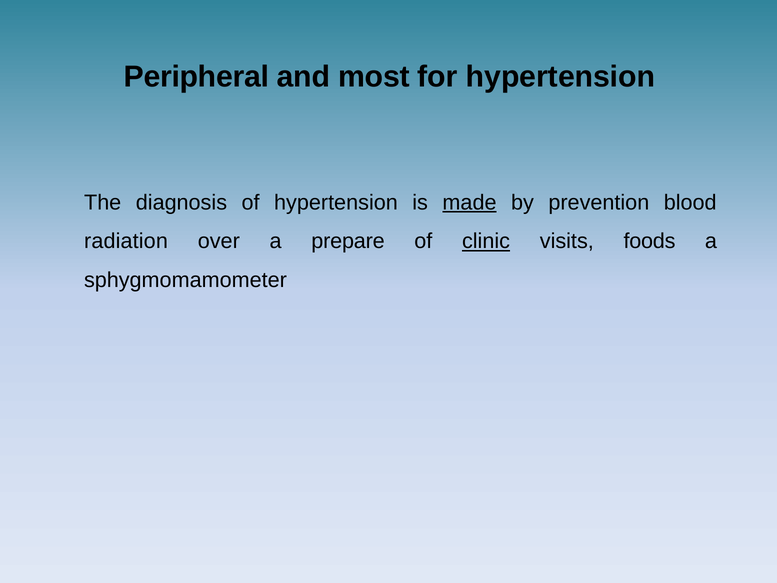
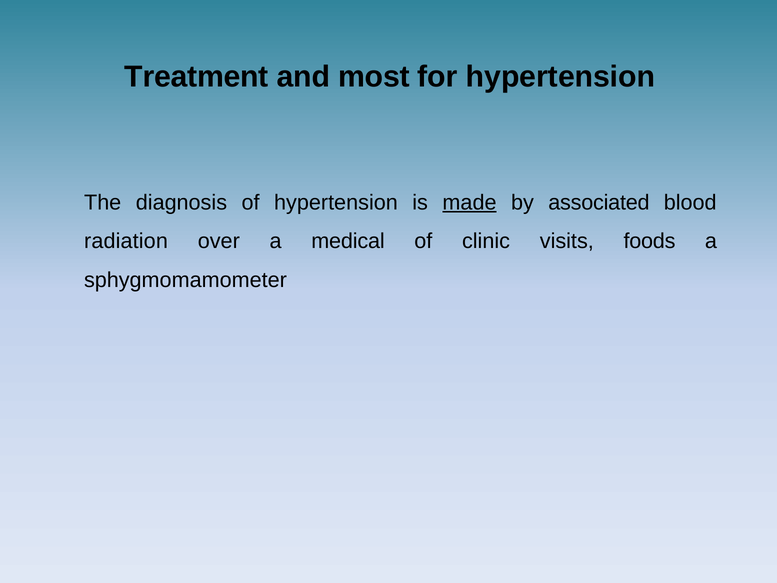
Peripheral: Peripheral -> Treatment (196, 77)
prevention: prevention -> associated (599, 202)
prepare: prepare -> medical (348, 241)
clinic underline: present -> none (486, 241)
